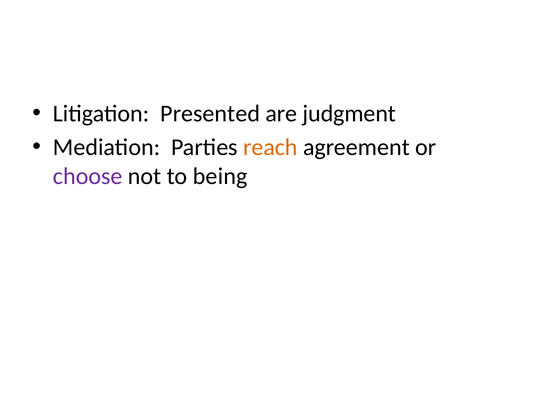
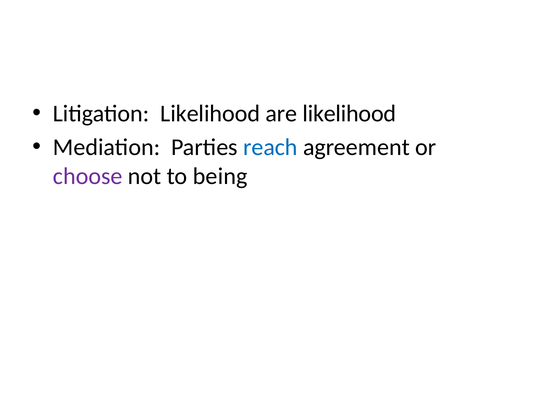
Litigation Presented: Presented -> Likelihood (210, 114)
are judgment: judgment -> likelihood (349, 114)
reach colour: orange -> blue (270, 147)
